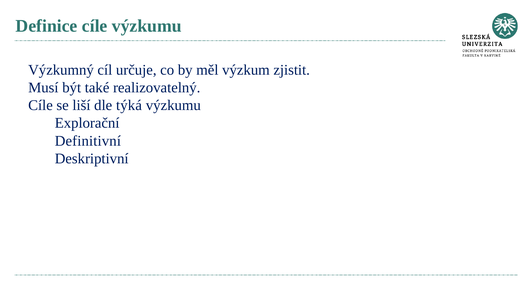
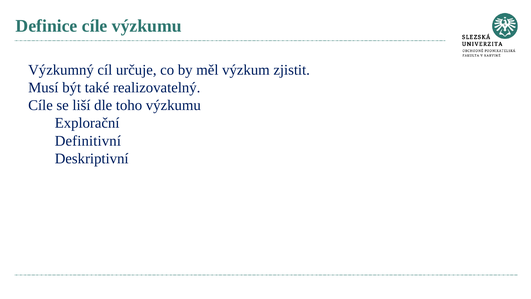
týká: týká -> toho (129, 105)
